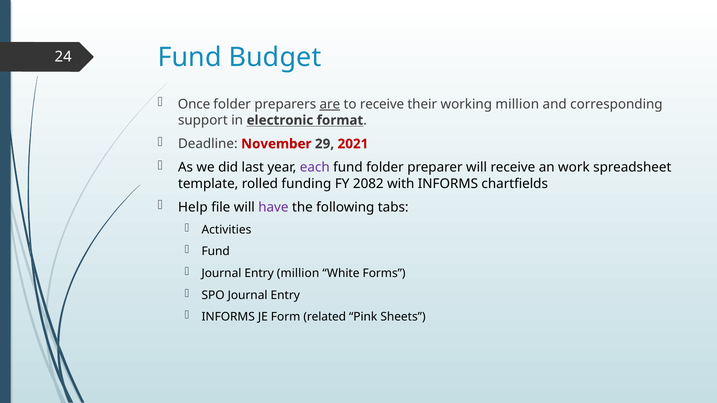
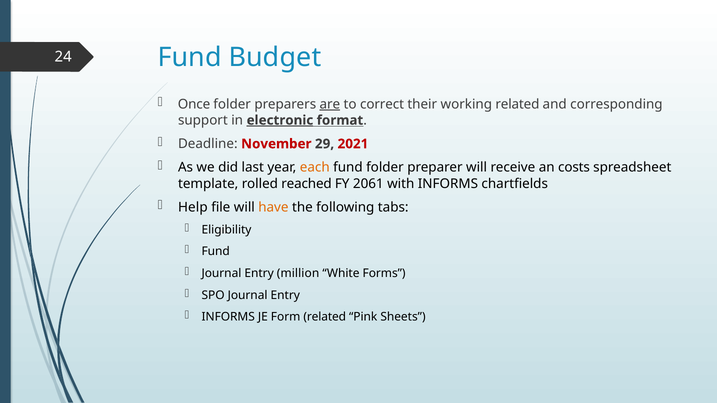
to receive: receive -> correct (382, 104)
working million: million -> related (517, 104)
electronic underline: none -> present (280, 120)
each colour: purple -> orange (315, 168)
work: work -> costs (574, 168)
funding: funding -> reached (307, 184)
2082: 2082 -> 2061 (368, 184)
have colour: purple -> orange (273, 207)
Activities: Activities -> Eligibility (226, 230)
